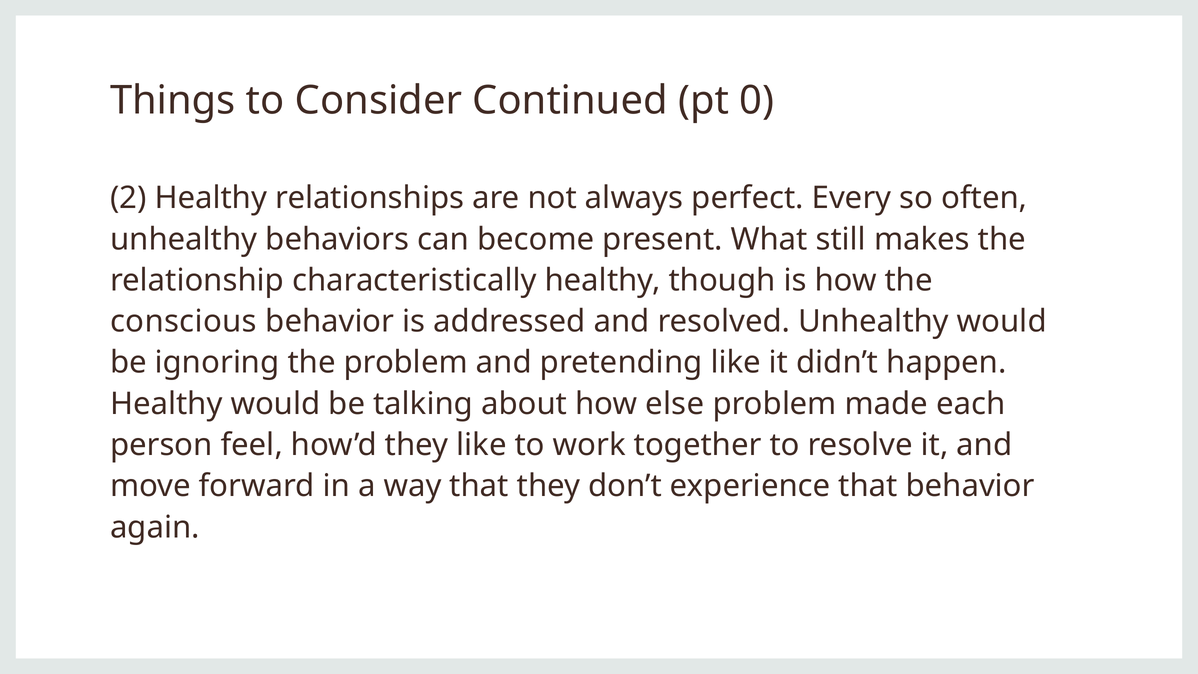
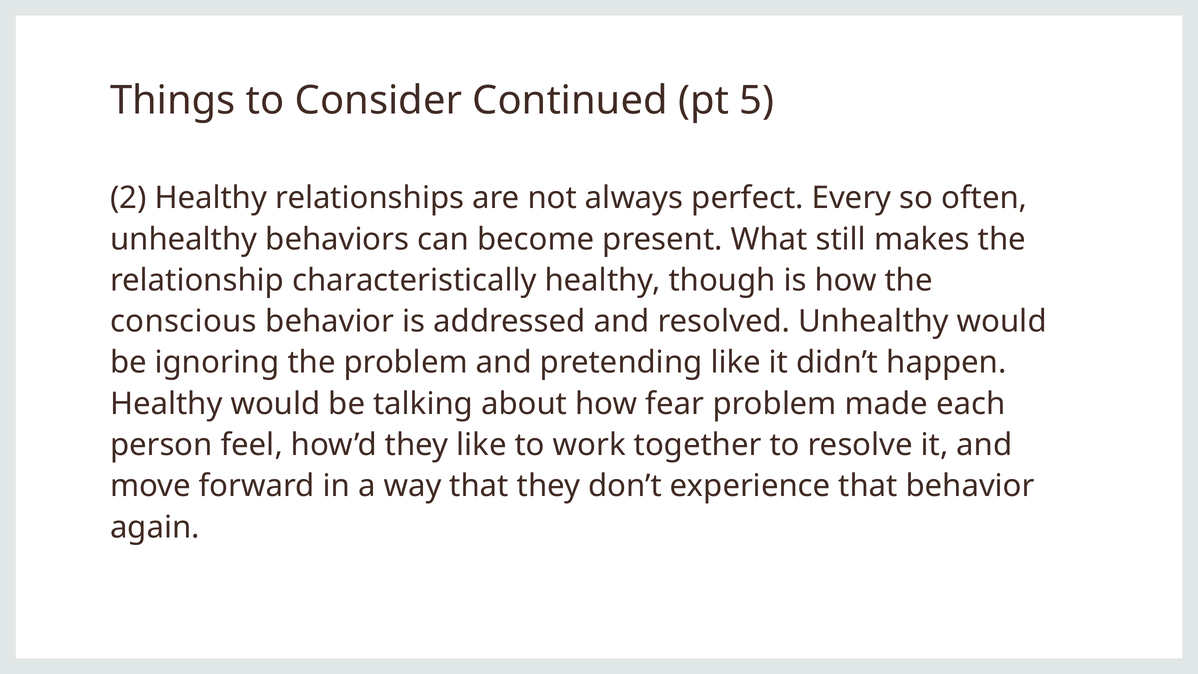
0: 0 -> 5 (757, 101)
else: else -> fear (675, 404)
